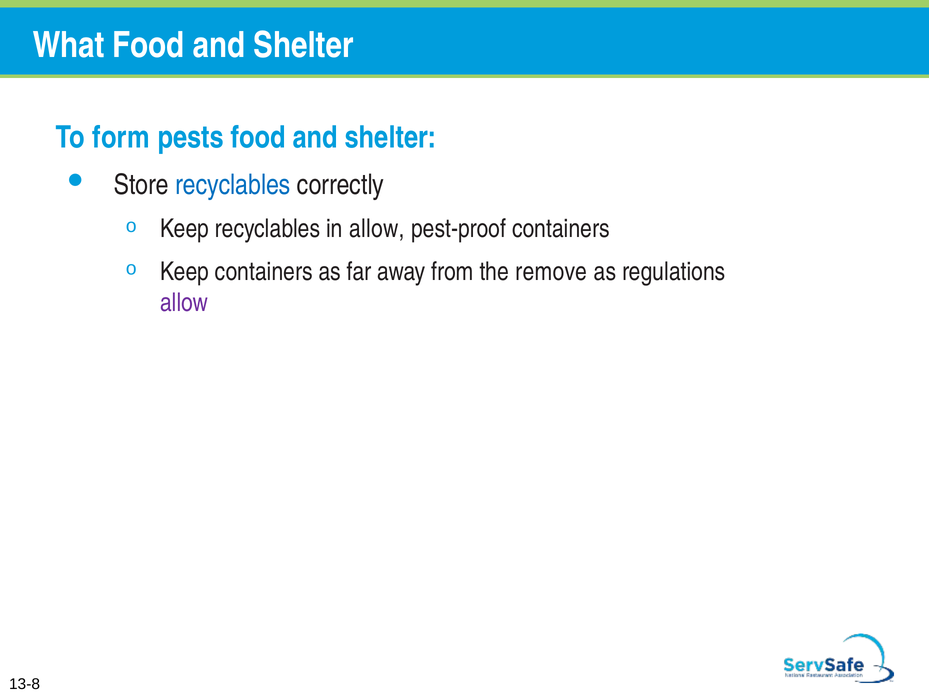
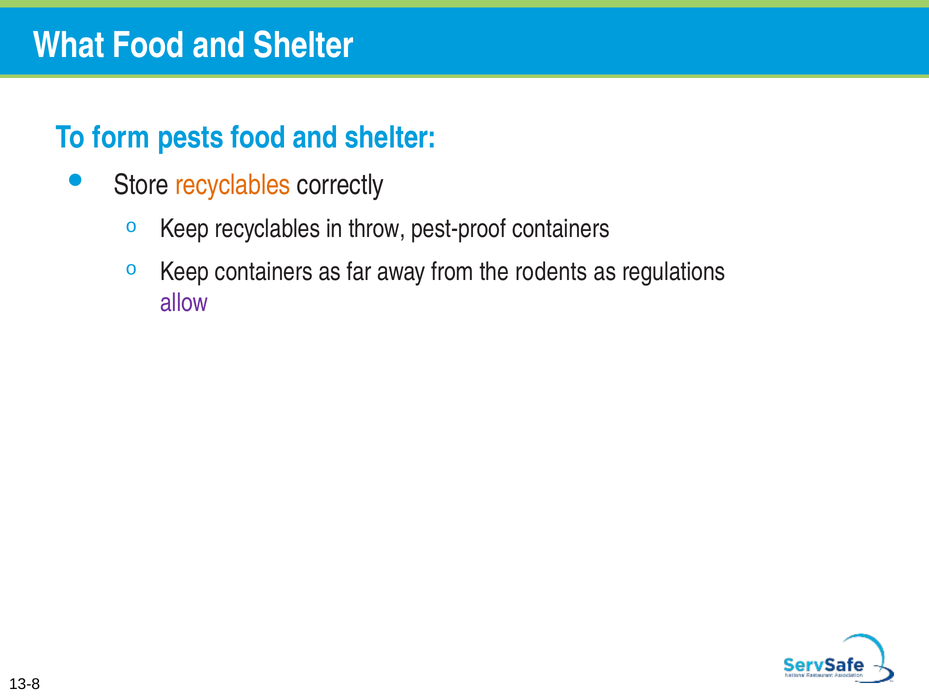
recyclables colour: blue -> orange (233, 185)
in allow: allow -> throw (377, 229)
remove: remove -> rodents (551, 271)
